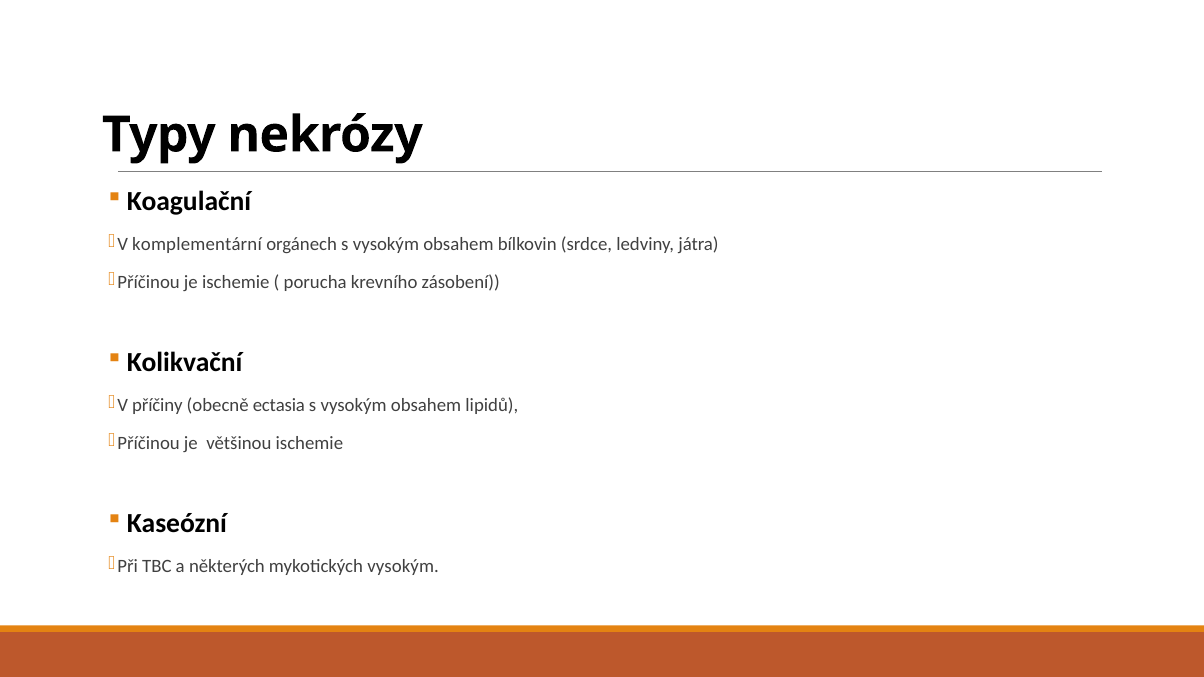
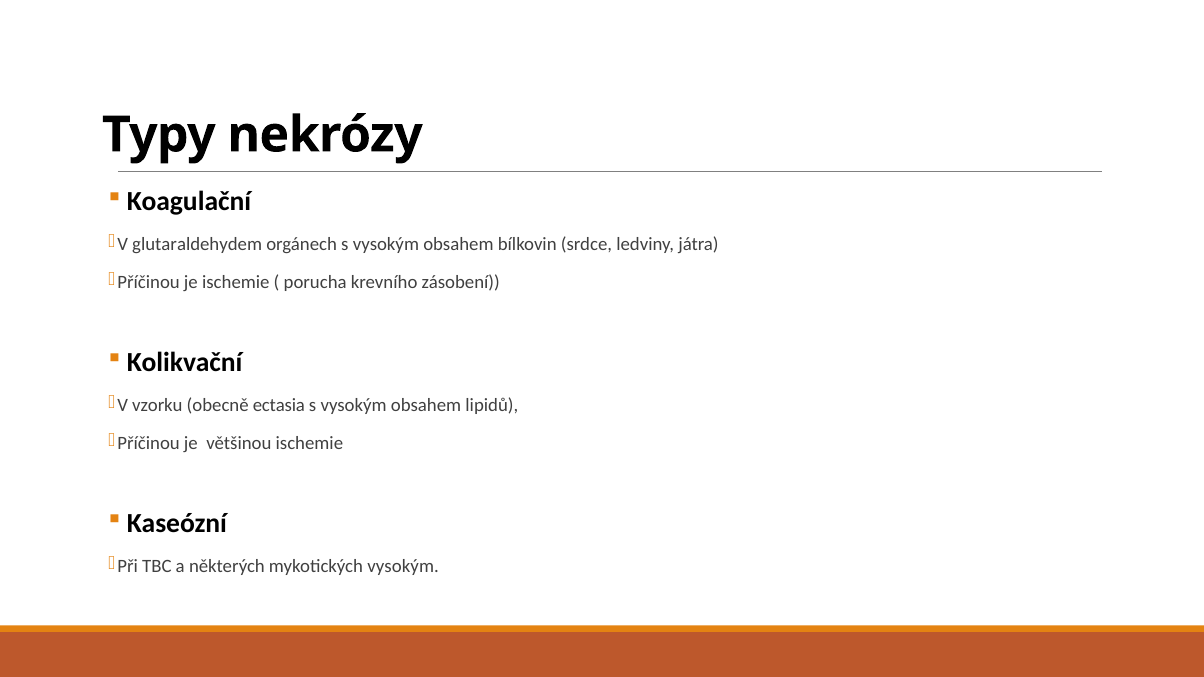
komplementární: komplementární -> glutaraldehydem (197, 244)
příčiny: příčiny -> vzorku (157, 405)
